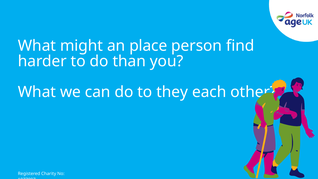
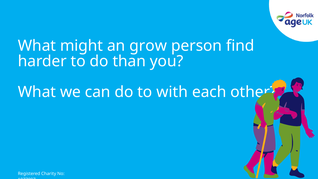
place: place -> grow (148, 46)
they: they -> with (172, 92)
